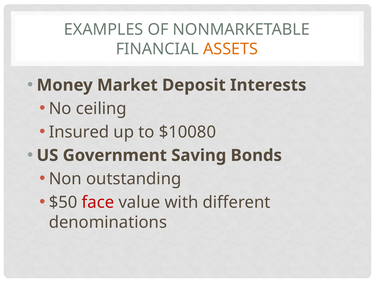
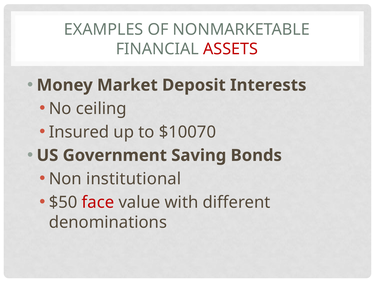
ASSETS colour: orange -> red (231, 49)
$10080: $10080 -> $10070 (187, 132)
outstanding: outstanding -> institutional (134, 178)
